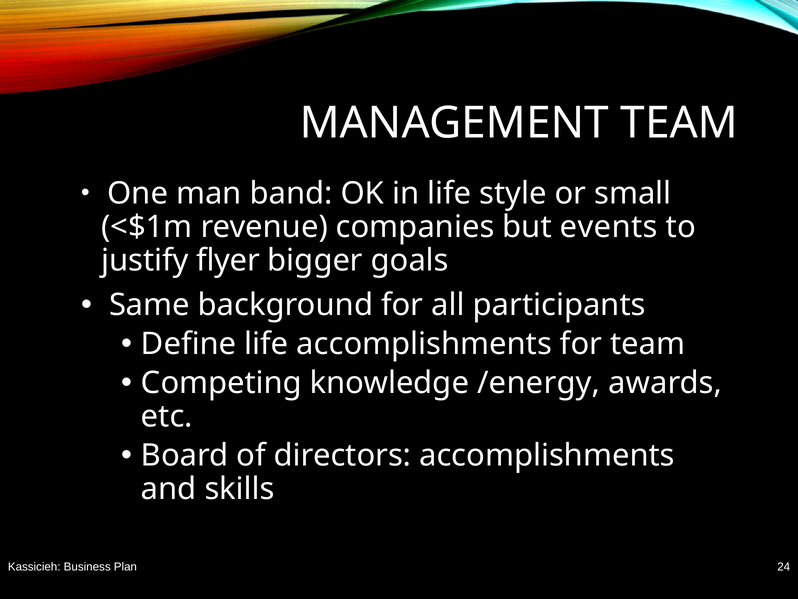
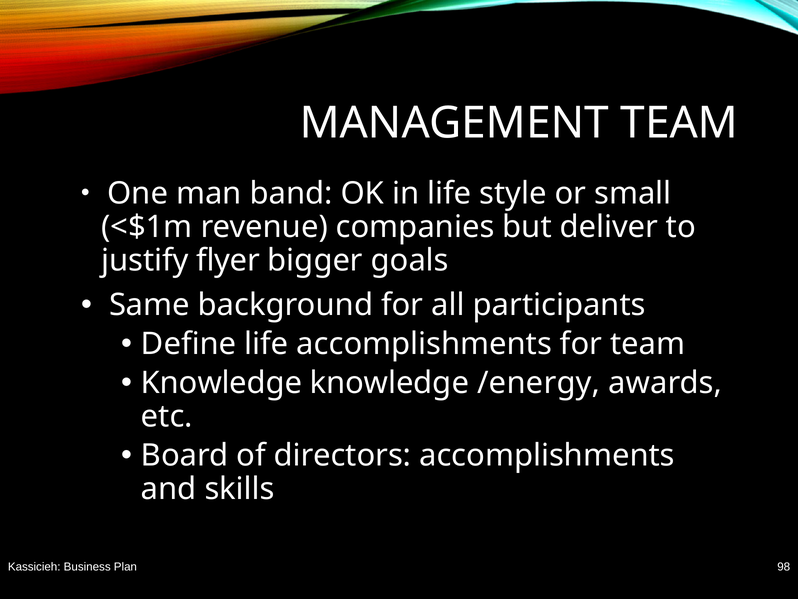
events: events -> deliver (609, 227)
Competing: Competing -> Knowledge (222, 383)
24: 24 -> 98 (784, 567)
